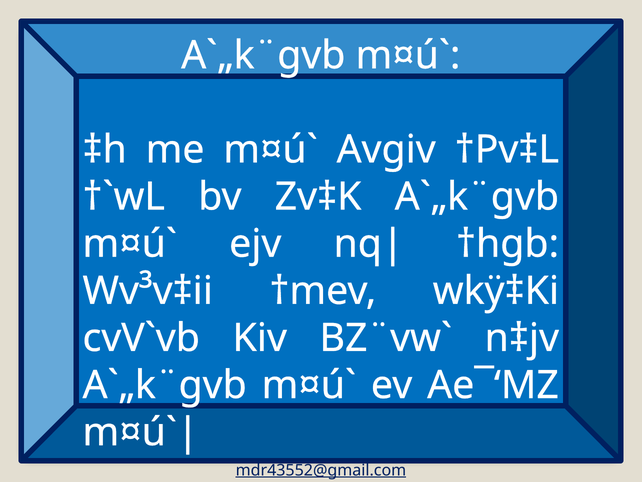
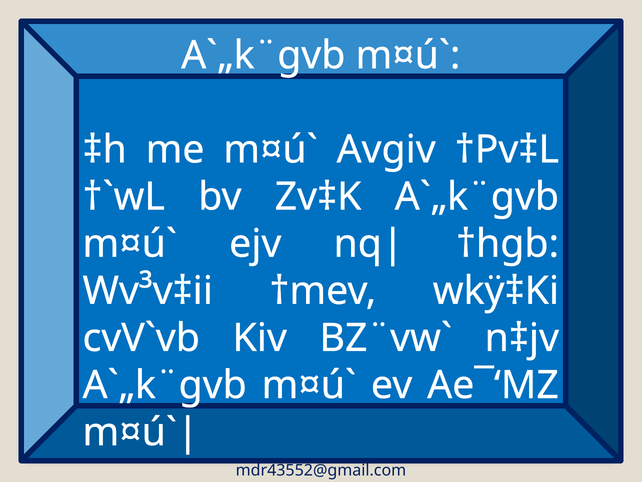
mdr43552@gmail.com underline: present -> none (321, 470)
